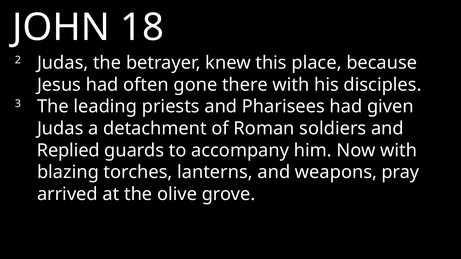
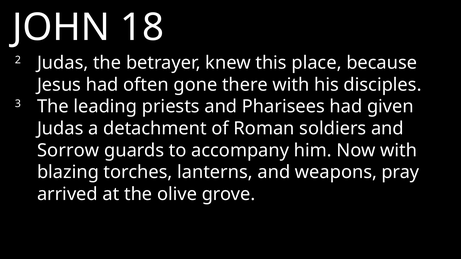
Replied: Replied -> Sorrow (68, 151)
